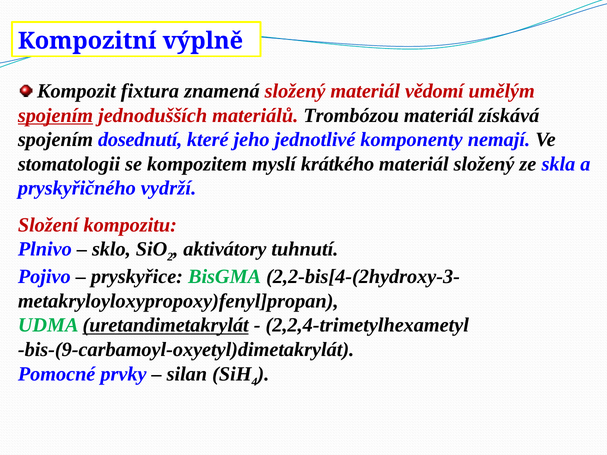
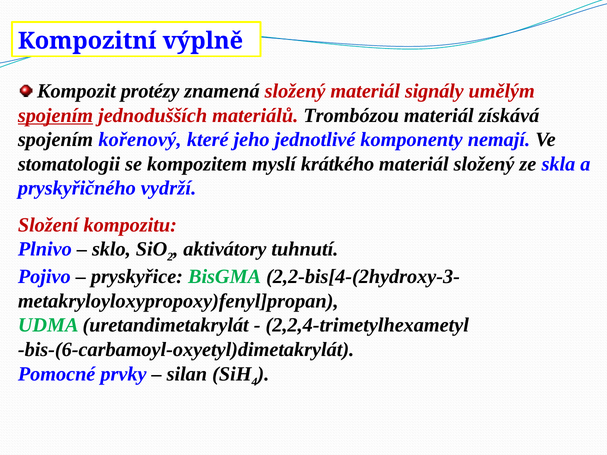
fixtura: fixtura -> protézy (150, 91)
vědomí: vědomí -> signály (434, 91)
dosednutí: dosednutí -> kořenový (140, 140)
uretandimetakrylát underline: present -> none (166, 325)
bis-(9-carbamoyl-oxyetyl)dimetakrylát: bis-(9-carbamoyl-oxyetyl)dimetakrylát -> bis-(6-carbamoyl-oxyetyl)dimetakrylát (186, 350)
